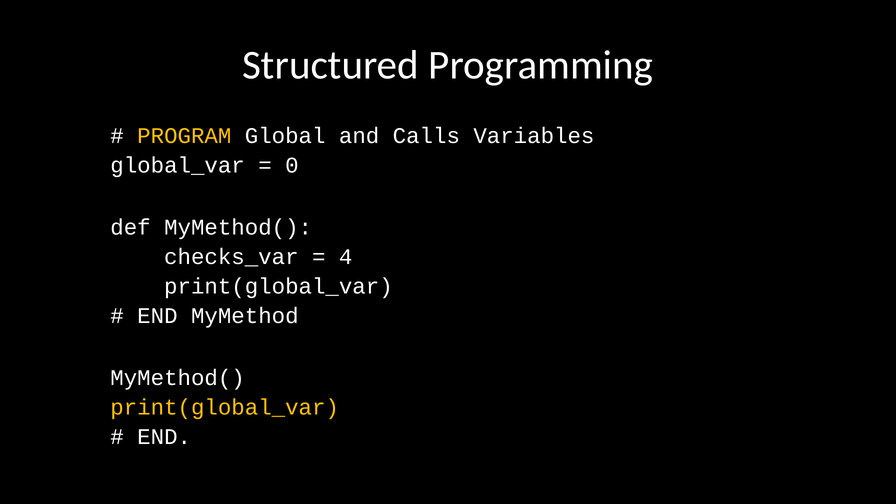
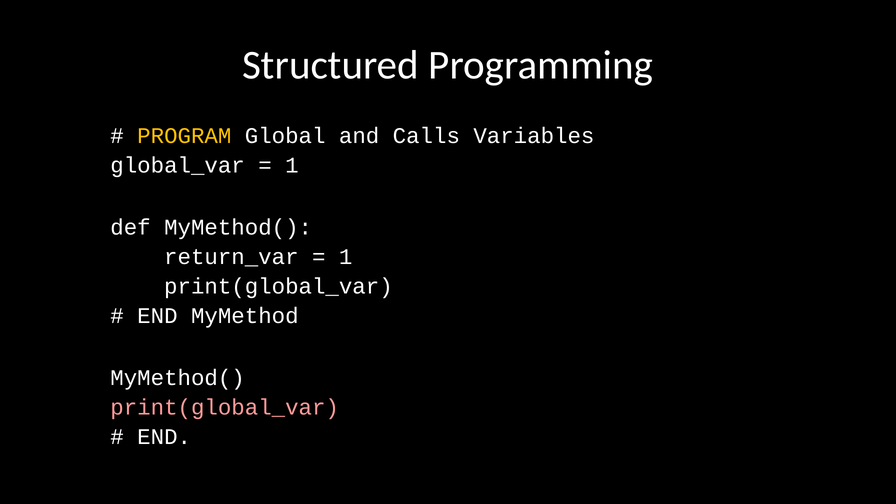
0: 0 -> 1 (292, 166)
checks_var: checks_var -> return_var (231, 257)
4: 4 -> 1 (346, 257)
print(global_var colour: yellow -> pink (225, 407)
